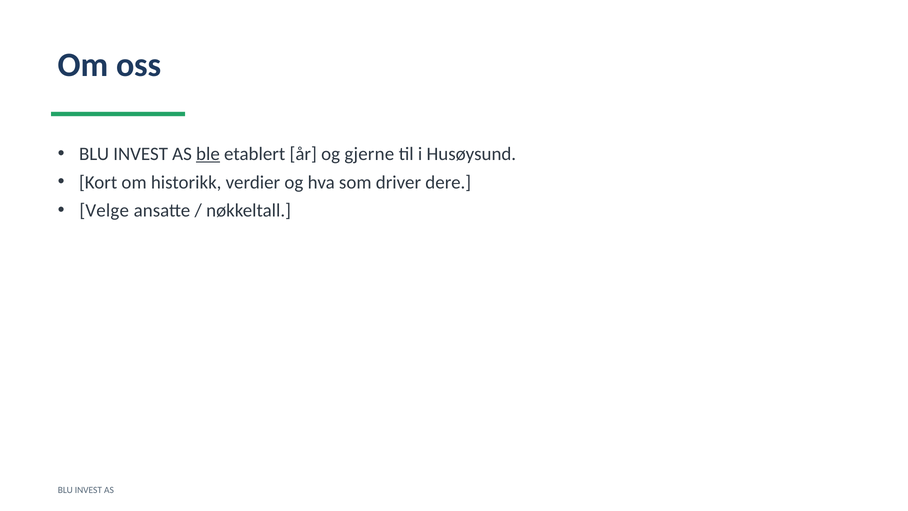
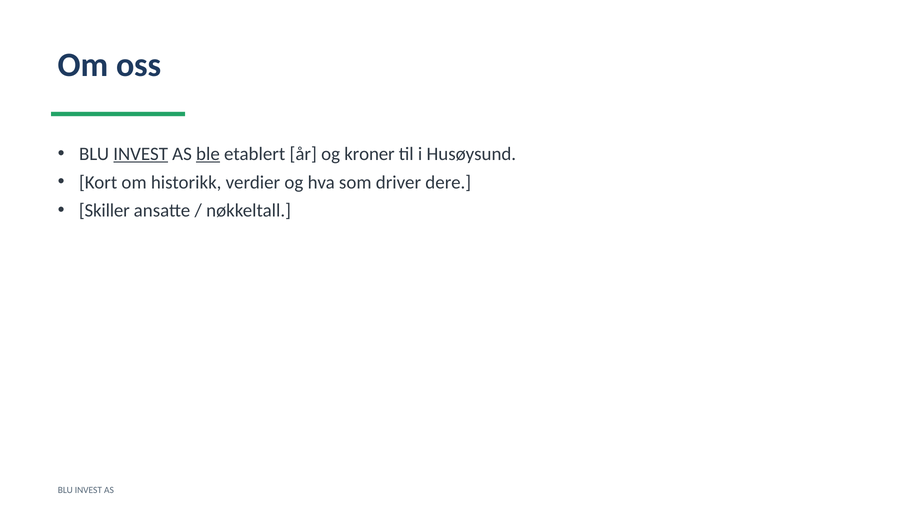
INVEST underline: none -> present (141, 154)
gjerne: gjerne -> kroner (369, 154)
Velge: Velge -> Skiller (104, 211)
